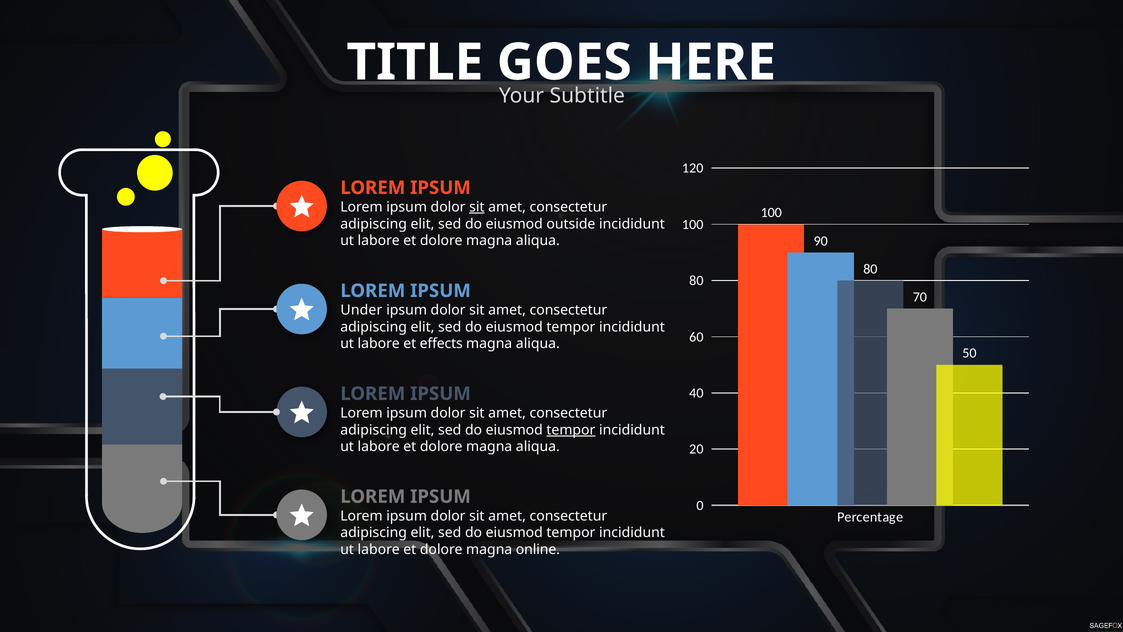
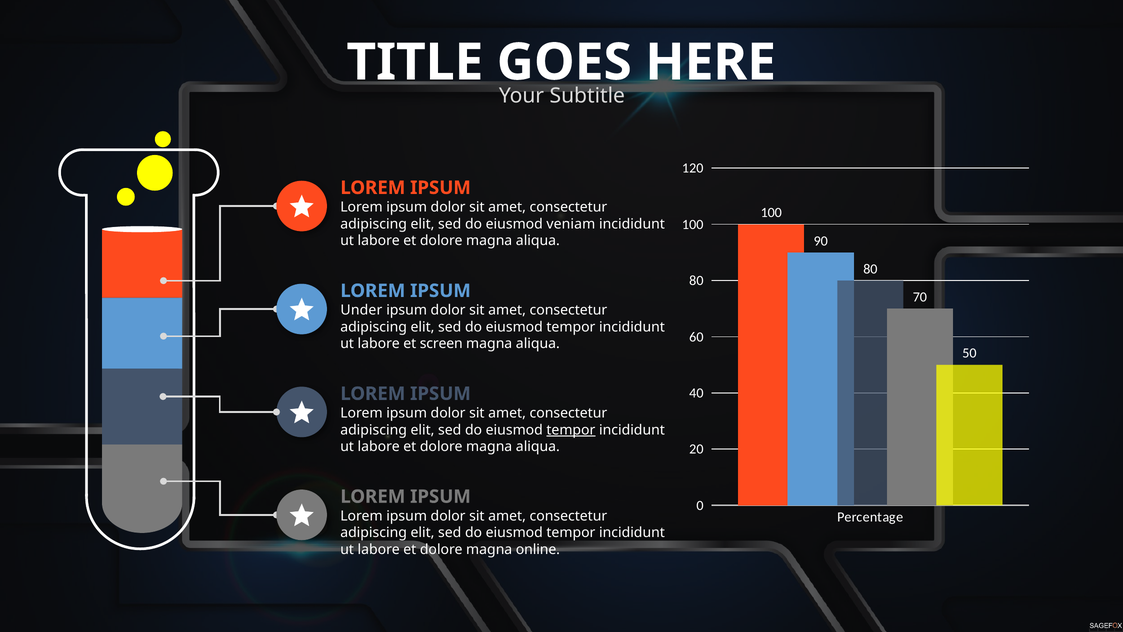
sit underline: present -> none (477, 207)
outside: outside -> veniam (571, 224)
effects: effects -> screen (441, 344)
